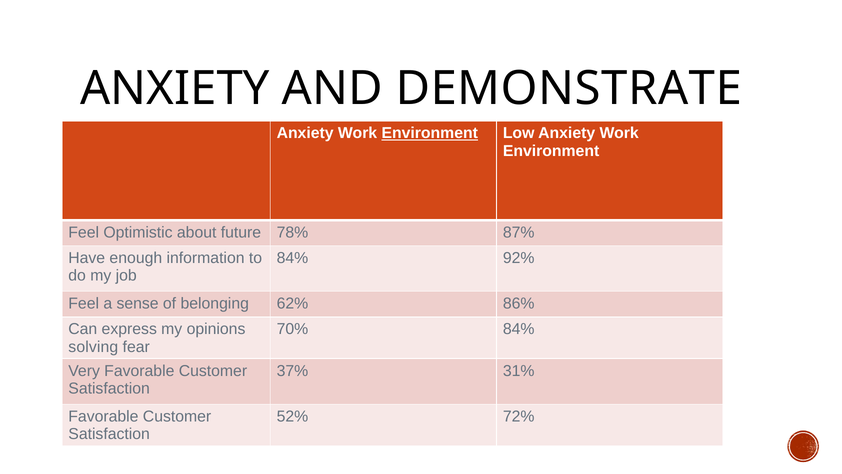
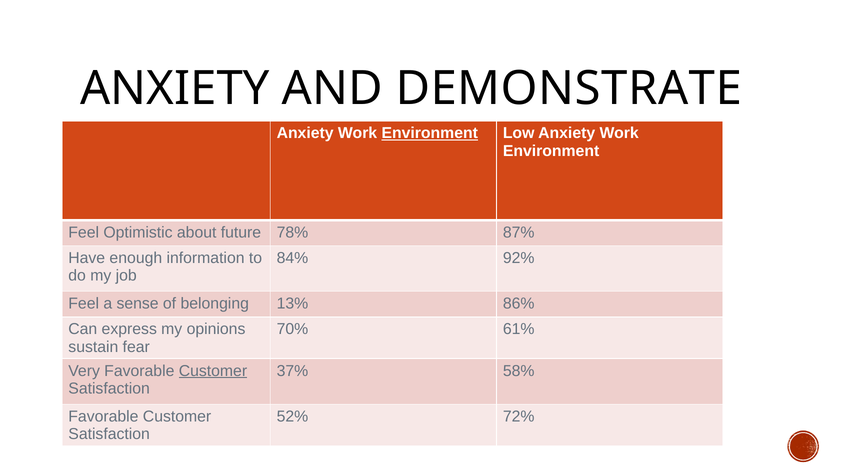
62%: 62% -> 13% (292, 303)
70% 84%: 84% -> 61% (519, 329)
solving: solving -> sustain (93, 347)
Customer underline: none -> present (213, 371)
31%: 31% -> 58% (519, 371)
